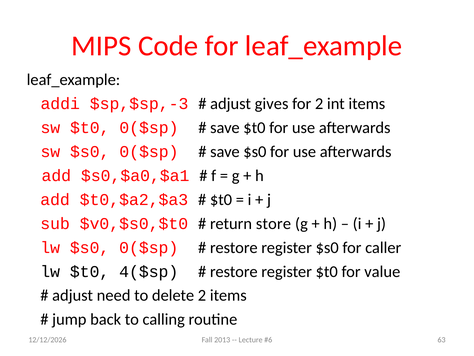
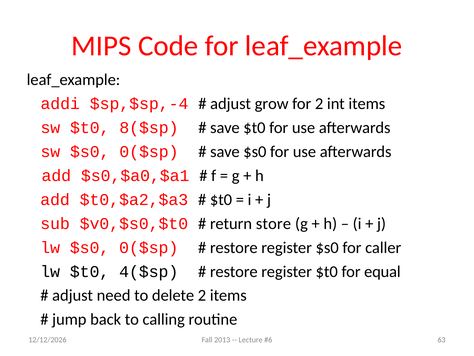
$sp,$sp,-3: $sp,$sp,-3 -> $sp,$sp,-4 (139, 104)
gives: gives -> grow (272, 104)
$t0 0($sp: 0($sp -> 8($sp (149, 128)
value: value -> equal (382, 271)
